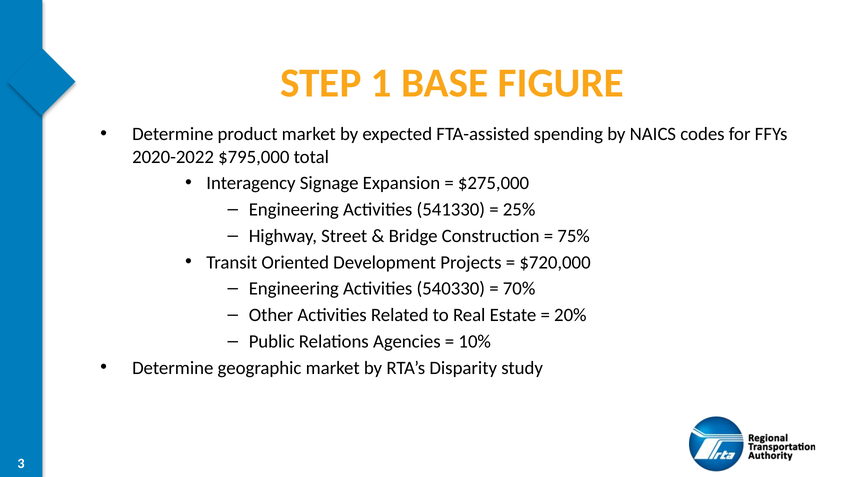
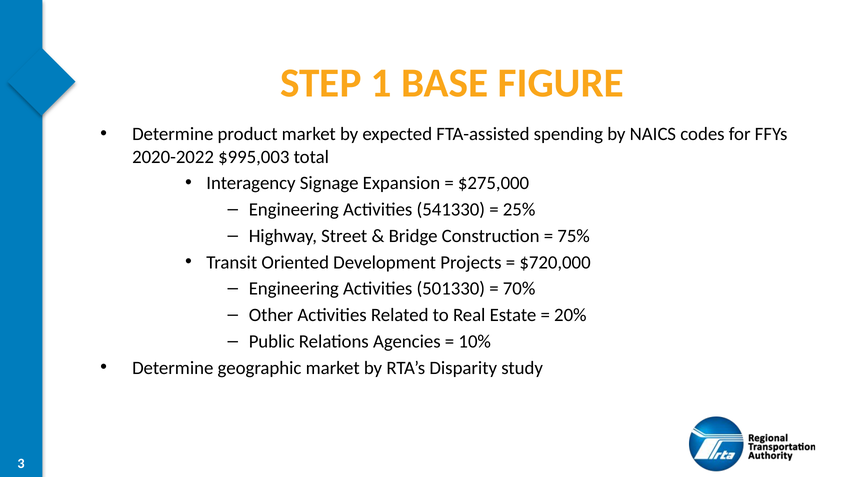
$795,000: $795,000 -> $995,003 (254, 157)
540330: 540330 -> 501330 (451, 289)
